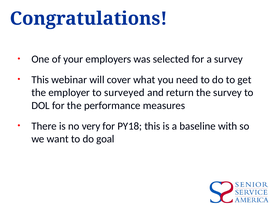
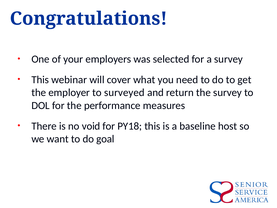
very: very -> void (91, 126)
with: with -> host (228, 126)
